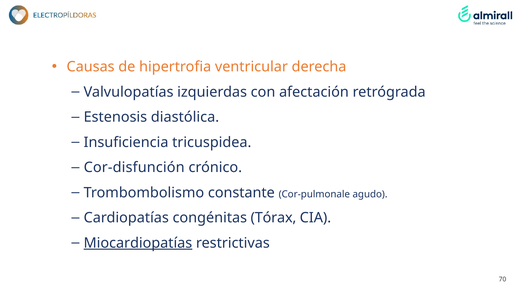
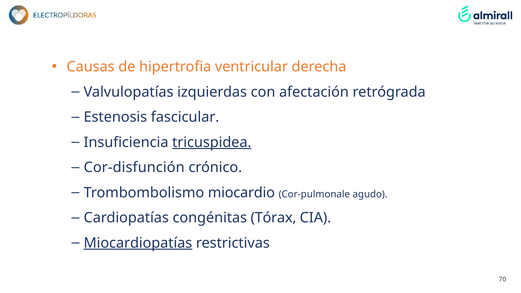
diastólica: diastólica -> fascicular (185, 117)
tricuspidea underline: none -> present (212, 142)
constante: constante -> miocardio (241, 193)
